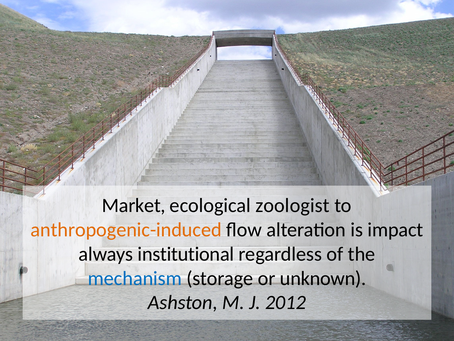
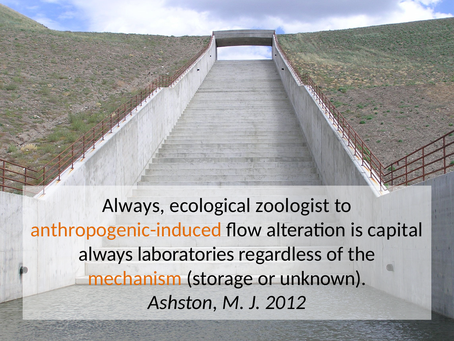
Market: Market -> Always (134, 205)
impact: impact -> capital (395, 230)
institutional: institutional -> laboratories (186, 254)
mechanism colour: blue -> orange (135, 278)
